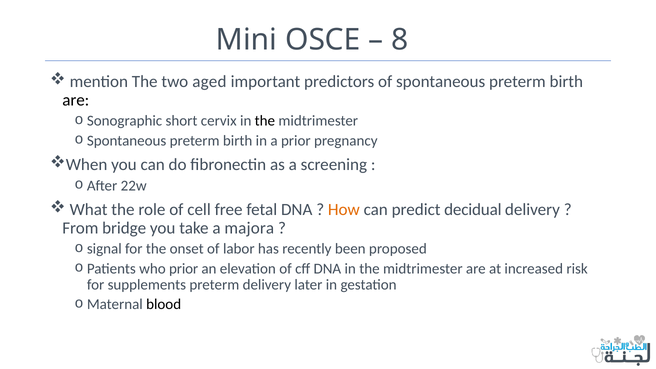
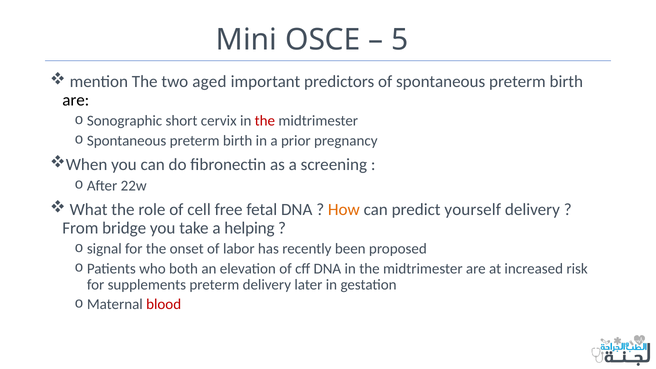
8: 8 -> 5 (400, 40)
the colour: black -> red (265, 121)
decidual: decidual -> yourself (473, 210)
majora: majora -> helping (249, 228)
who prior: prior -> both (184, 269)
blood colour: black -> red (164, 304)
